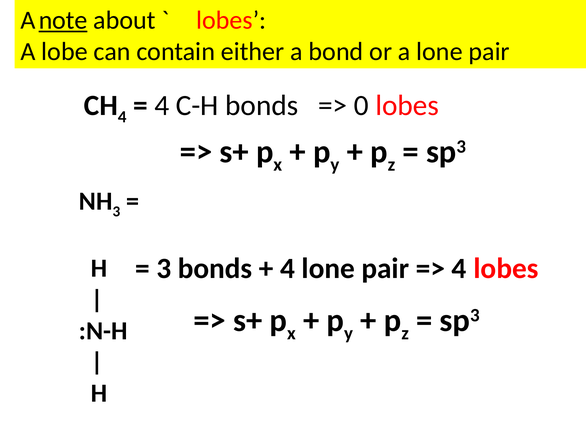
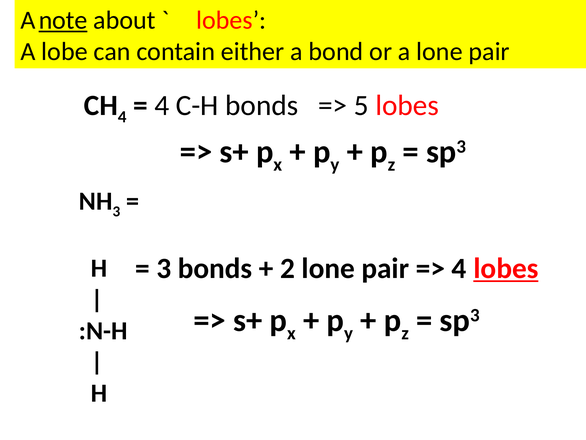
0: 0 -> 5 (361, 106)
4: 4 -> 2 (288, 268)
lobes underline: none -> present (506, 268)
